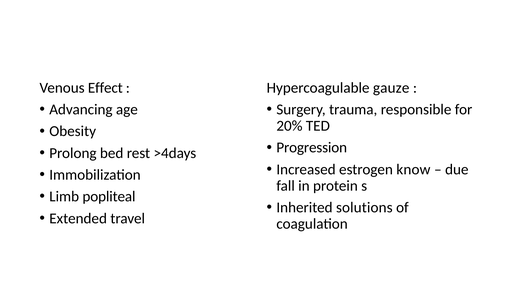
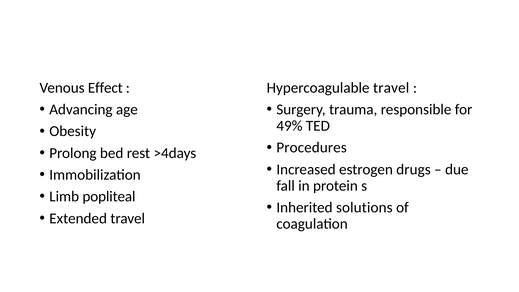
Hypercoagulable gauze: gauze -> travel (391, 88)
20%: 20% -> 49% (289, 126)
Progression: Progression -> Procedures (312, 148)
know: know -> drugs (413, 169)
